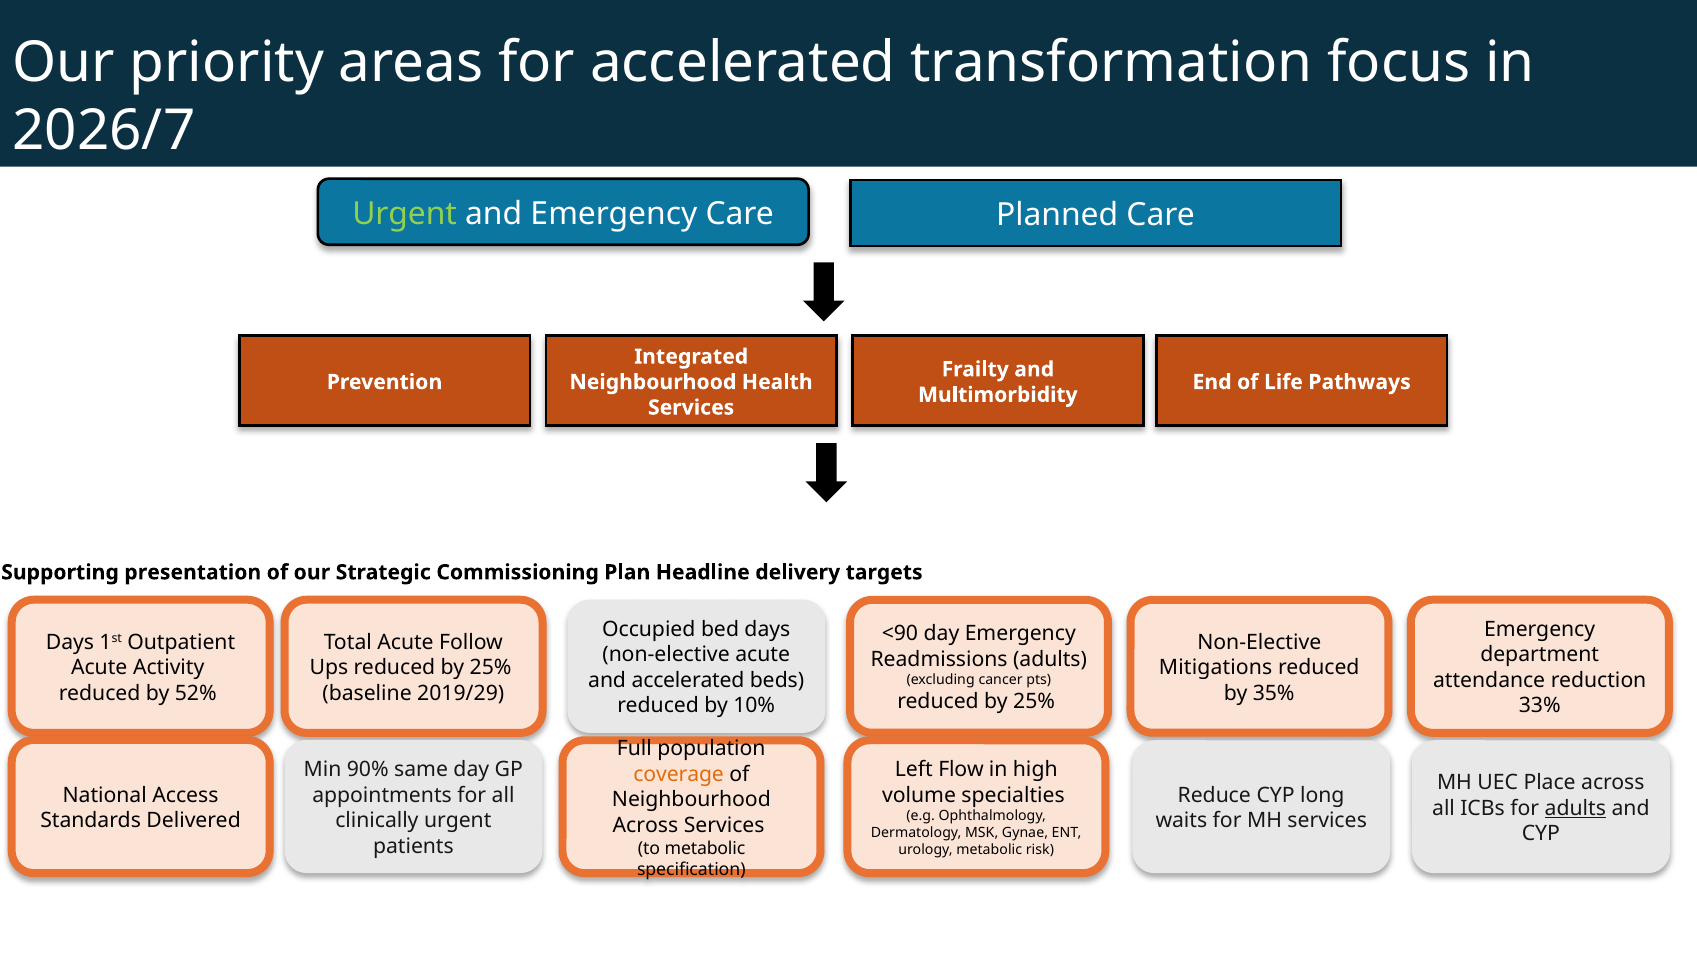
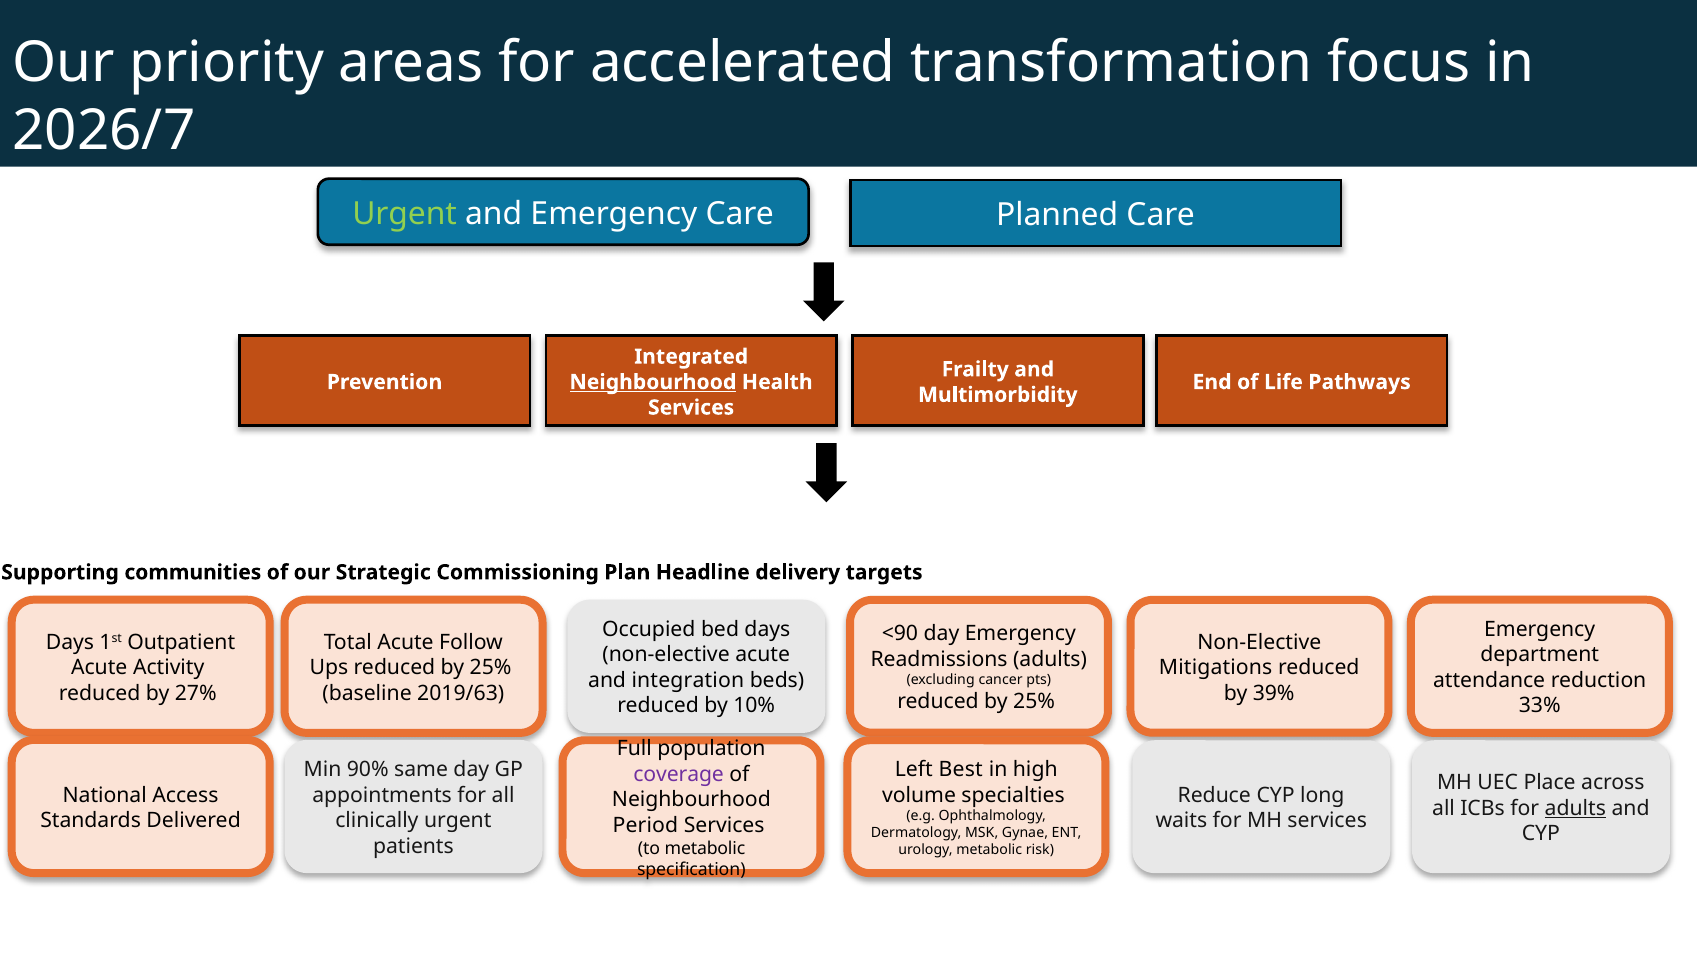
Neighbourhood underline: none -> present (653, 382)
presentation: presentation -> communities (193, 572)
and accelerated: accelerated -> integration (688, 680)
52%: 52% -> 27% (196, 693)
2019/29: 2019/29 -> 2019/63 (461, 693)
35%: 35% -> 39% (1274, 693)
Flow: Flow -> Best (961, 770)
coverage colour: orange -> purple (679, 774)
Across: Across -> Period (645, 825)
